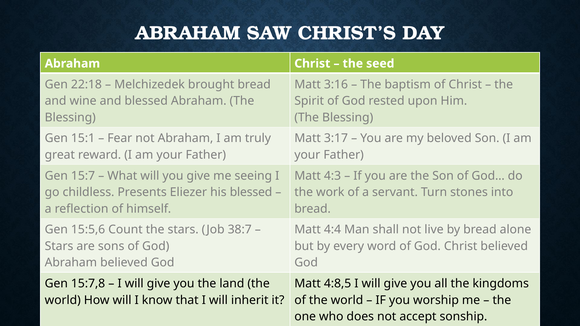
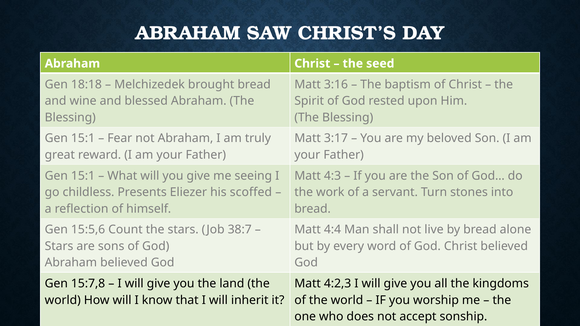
22:18: 22:18 -> 18:18 (86, 84)
15:7: 15:7 -> 15:1 (83, 176)
his blessed: blessed -> scoffed (251, 192)
4:8,5: 4:8,5 -> 4:2,3 (338, 284)
